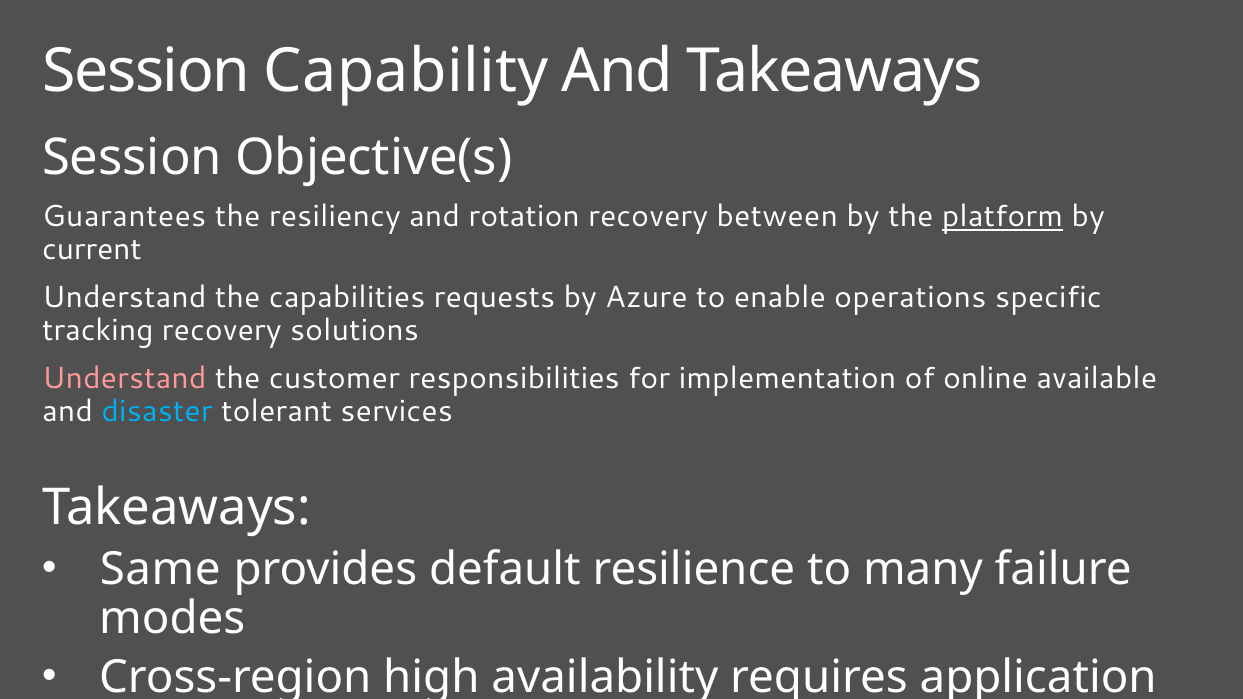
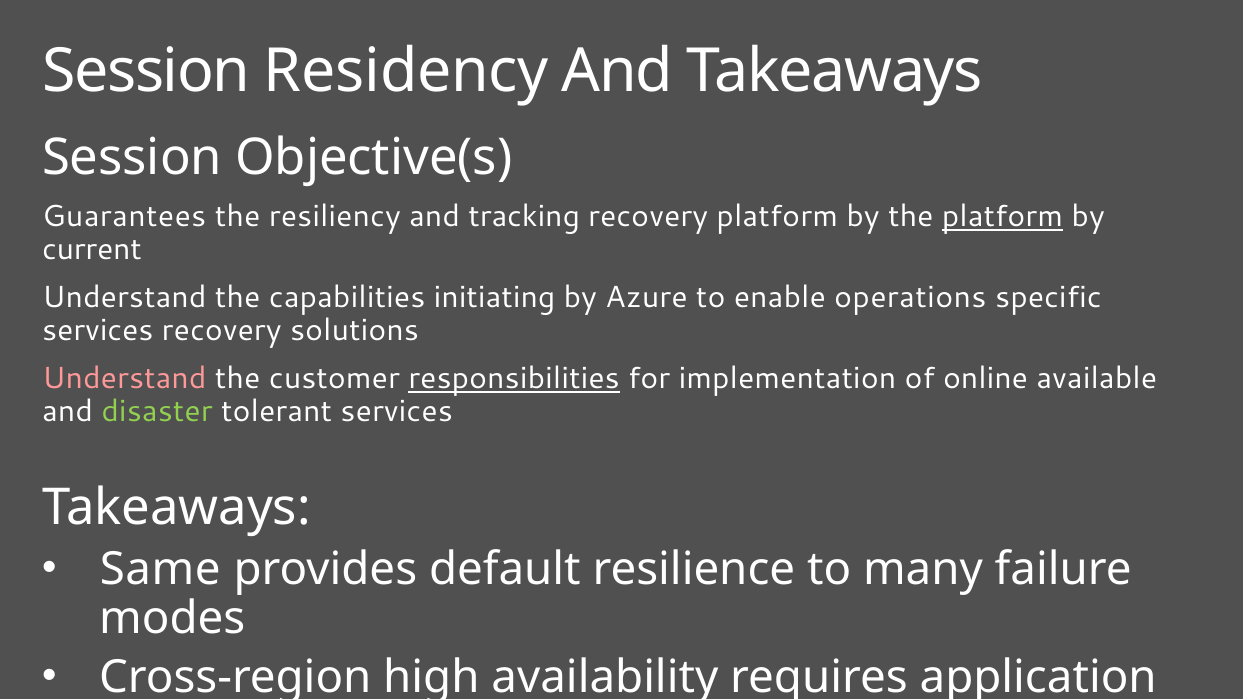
Capability: Capability -> Residency (406, 71)
rotation: rotation -> tracking (524, 217)
recovery between: between -> platform (777, 217)
requests: requests -> initiating (495, 298)
tracking: tracking -> services (98, 331)
responsibilities underline: none -> present (514, 379)
disaster colour: light blue -> light green (157, 412)
